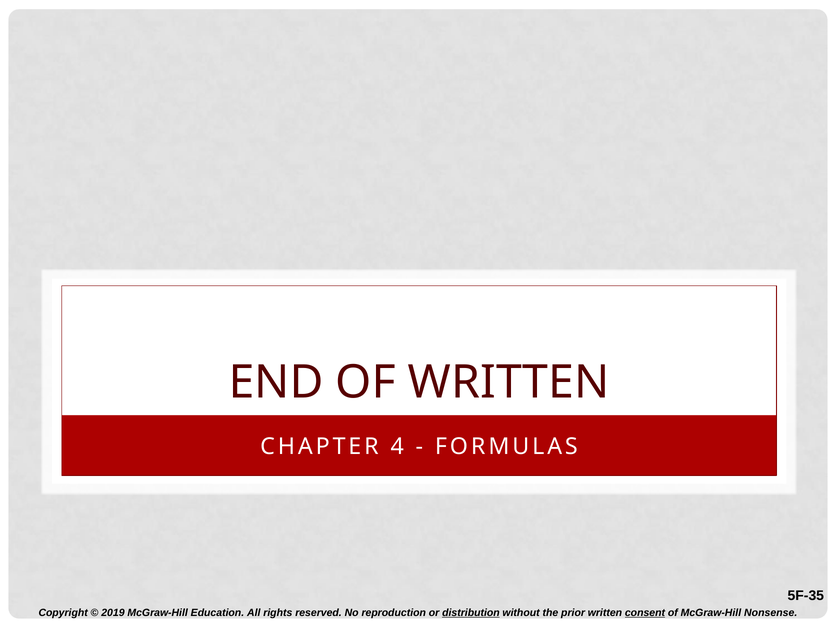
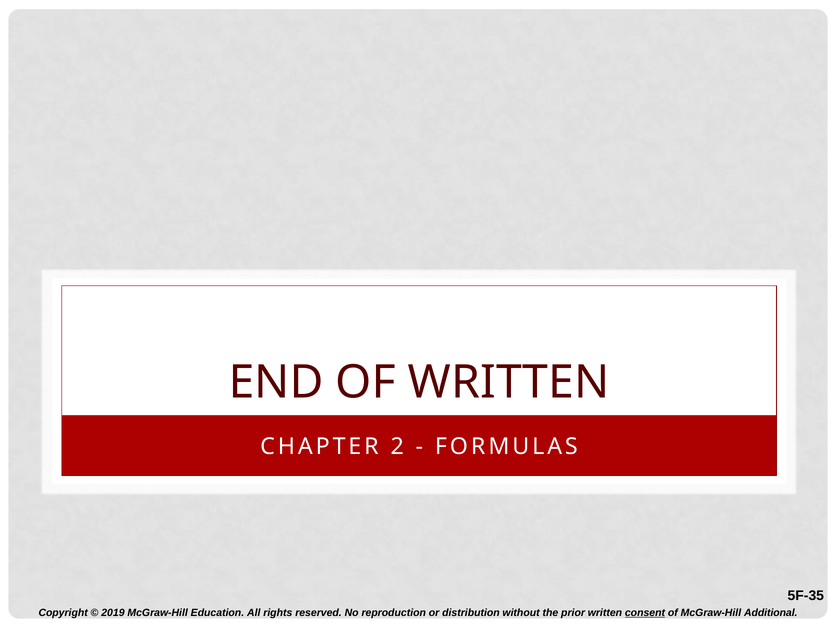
4: 4 -> 2 (397, 447)
distribution underline: present -> none (471, 613)
Nonsense: Nonsense -> Additional (771, 613)
